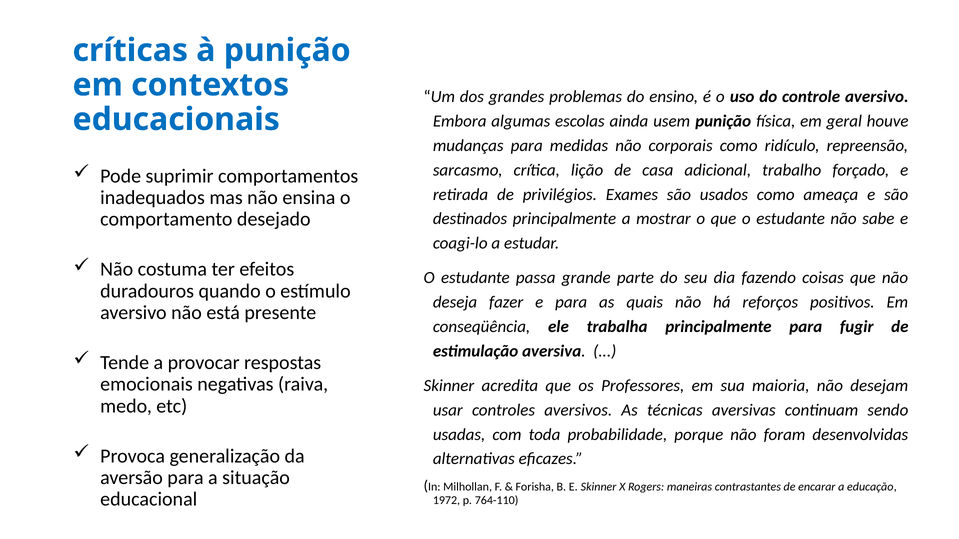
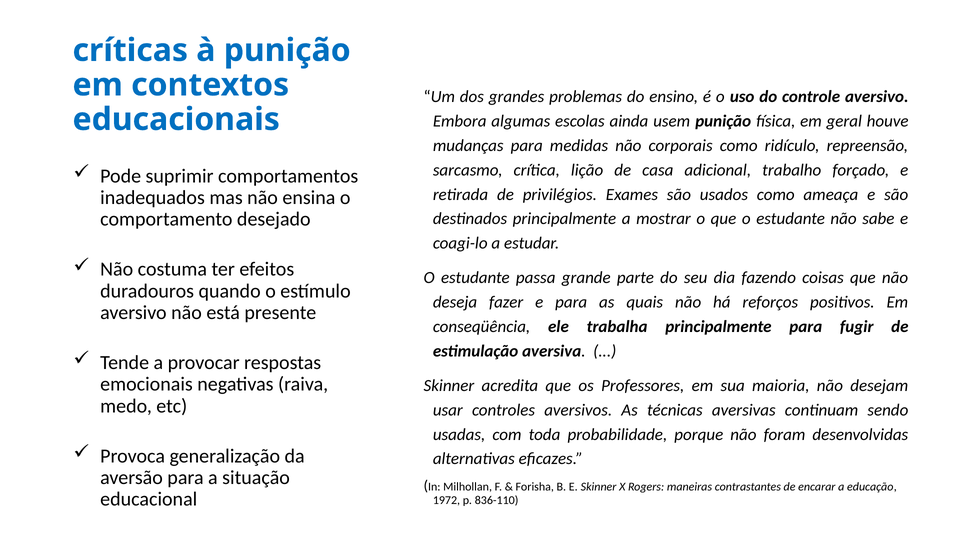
764-110: 764-110 -> 836-110 (497, 501)
